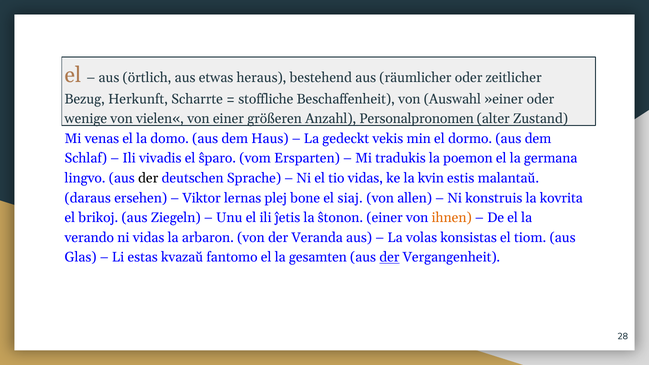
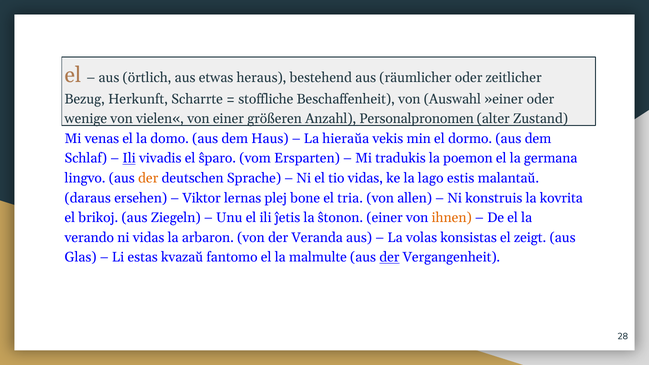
gedeckt: gedeckt -> hieraŭa (346, 139)
Ili underline: none -> present (129, 158)
der colour: black -> orange (148, 178)
kvin: kvin -> lago (431, 178)
siaj: siaj -> tria (350, 198)
tiom: tiom -> zeigt (530, 238)
gesamten: gesamten -> malmulte (318, 257)
